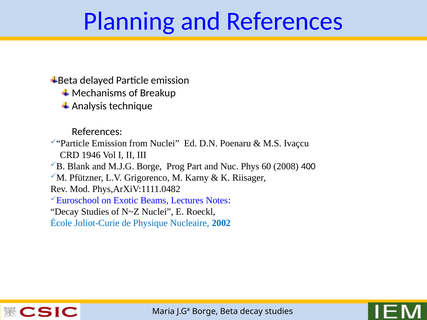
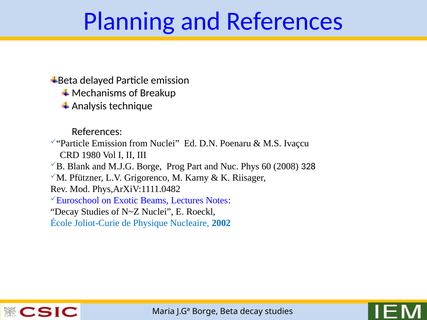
1946: 1946 -> 1980 (91, 155)
400: 400 -> 328 (308, 166)
